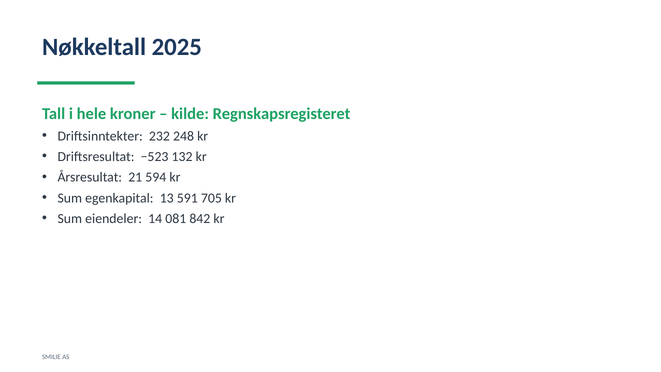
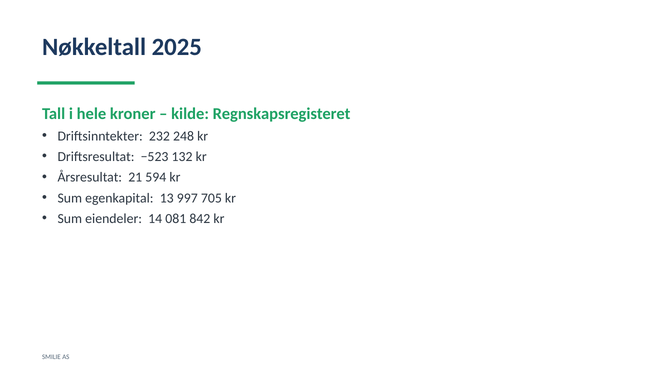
591: 591 -> 997 (187, 198)
